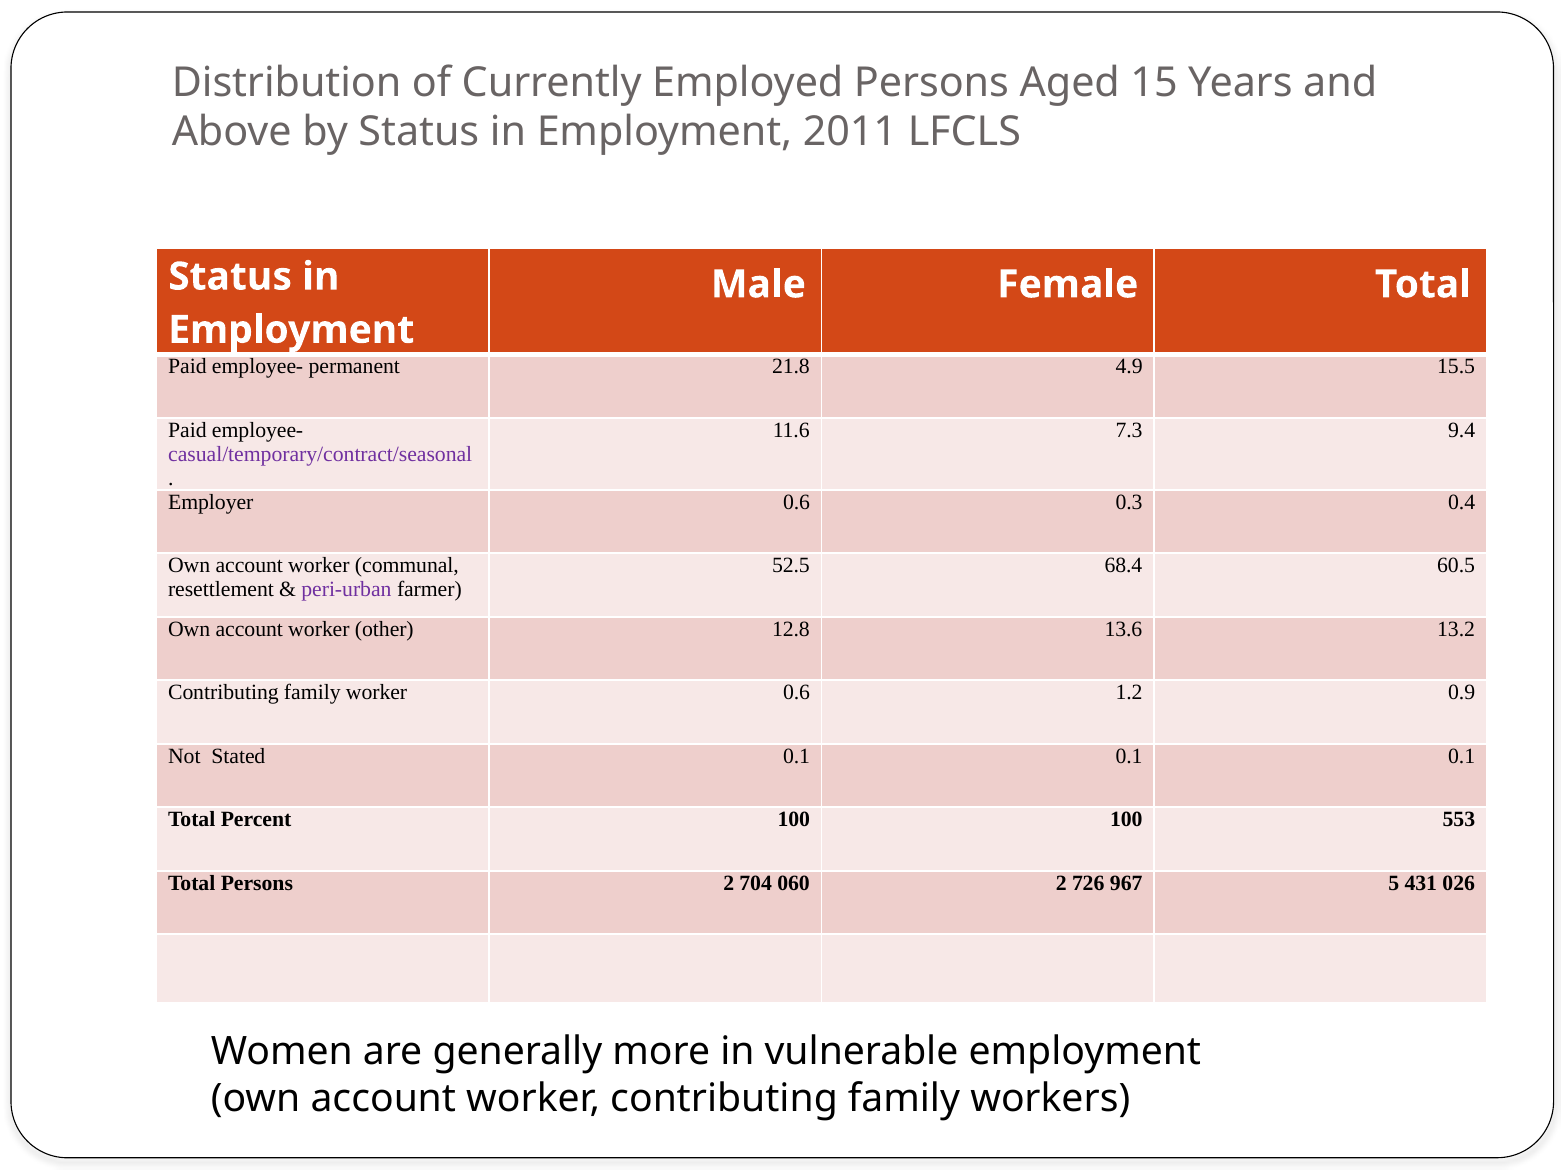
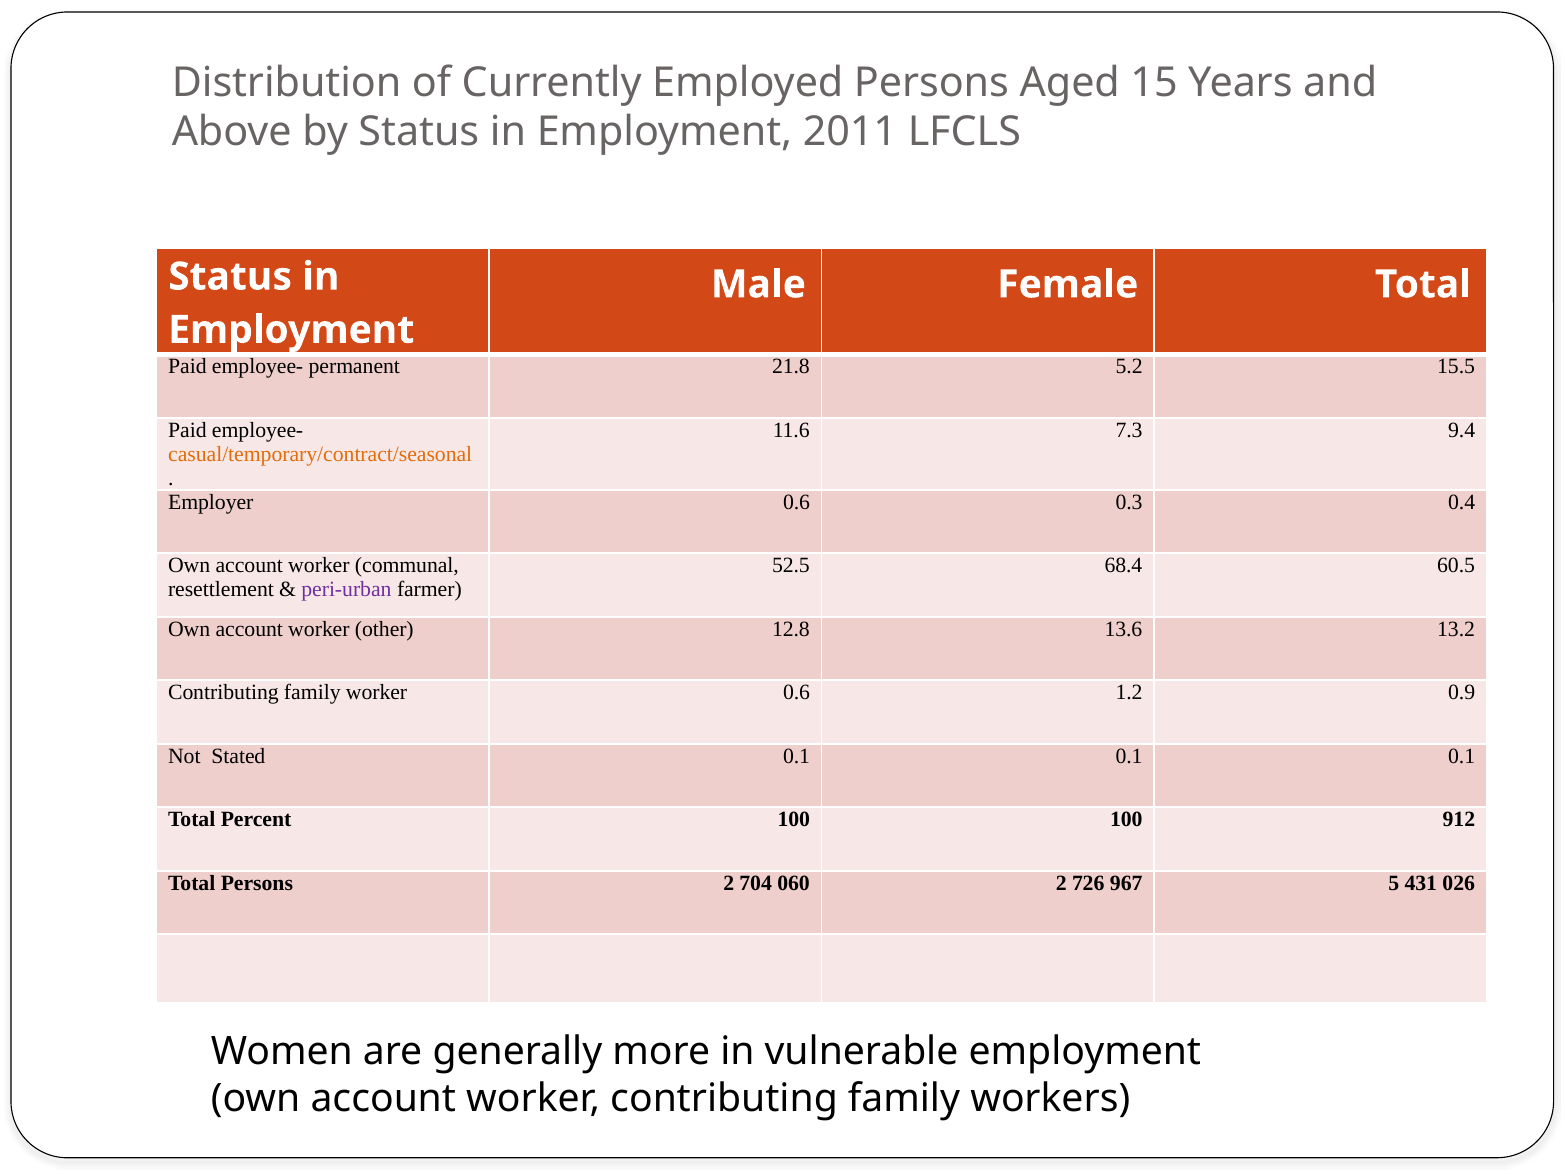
4.9: 4.9 -> 5.2 (1129, 366)
casual/temporary/contract/seasonal colour: purple -> orange (320, 454)
553: 553 -> 912 (1459, 819)
